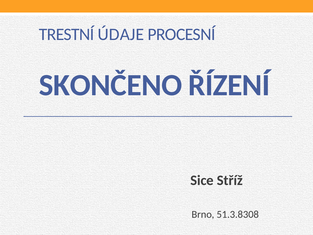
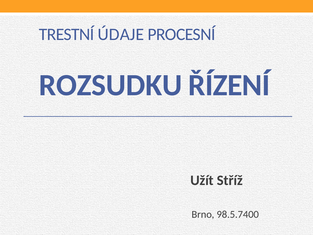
SKONČENO: SKONČENO -> ROZSUDKU (111, 85)
Sice: Sice -> Užít (202, 180)
51.3.8308: 51.3.8308 -> 98.5.7400 (238, 214)
